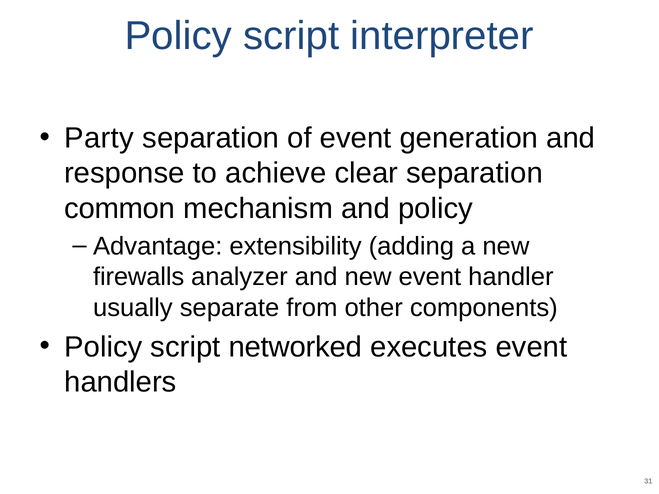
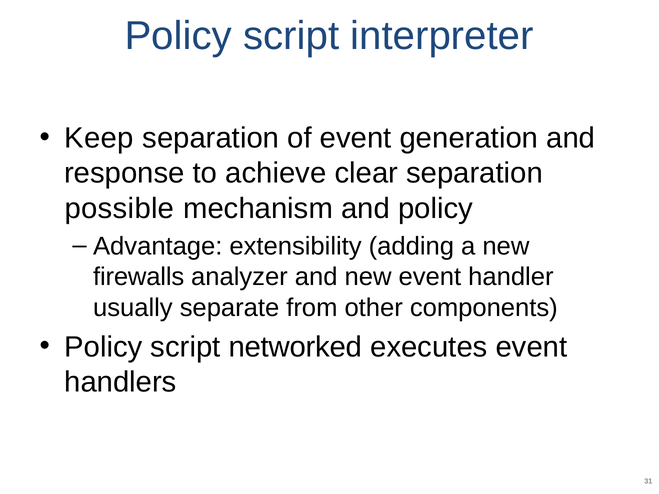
Party: Party -> Keep (99, 138)
common: common -> possible (119, 209)
